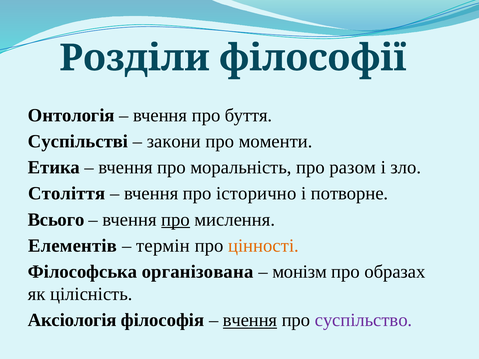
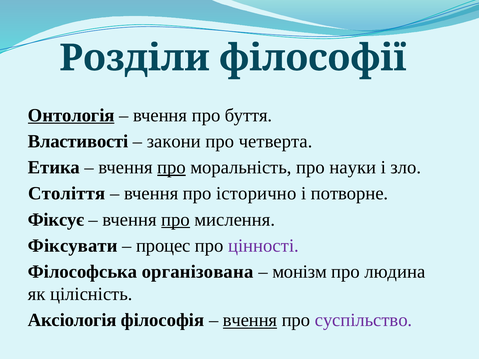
Онтологія underline: none -> present (71, 115)
Суспільстві: Суспільстві -> Властивості (78, 141)
моменти: моменти -> четверта (276, 141)
про underline: none -> present (172, 167)
разом: разом -> науки (353, 167)
Всього: Всього -> Фіксує (56, 220)
Елементів: Елементів -> Фіксувати (73, 246)
термін: термін -> процес (163, 246)
цінності colour: orange -> purple (263, 246)
образах: образах -> людина (395, 272)
